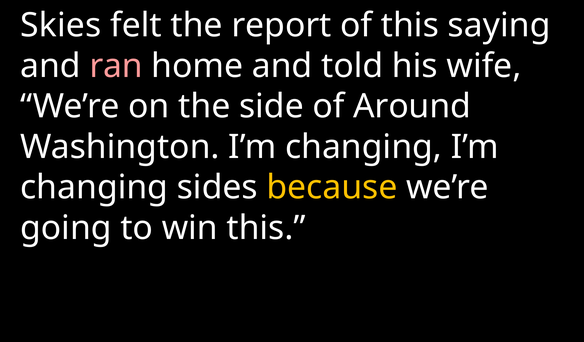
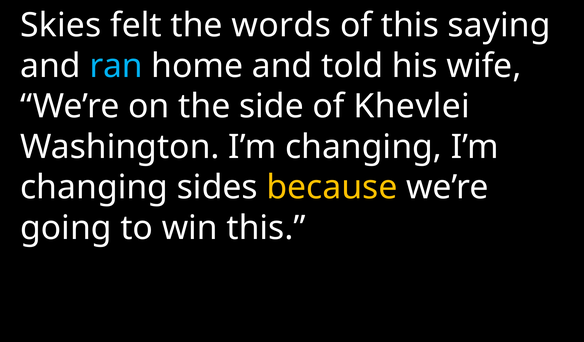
report: report -> words (281, 25)
ran colour: pink -> light blue (116, 66)
Around: Around -> Khevlei (412, 106)
